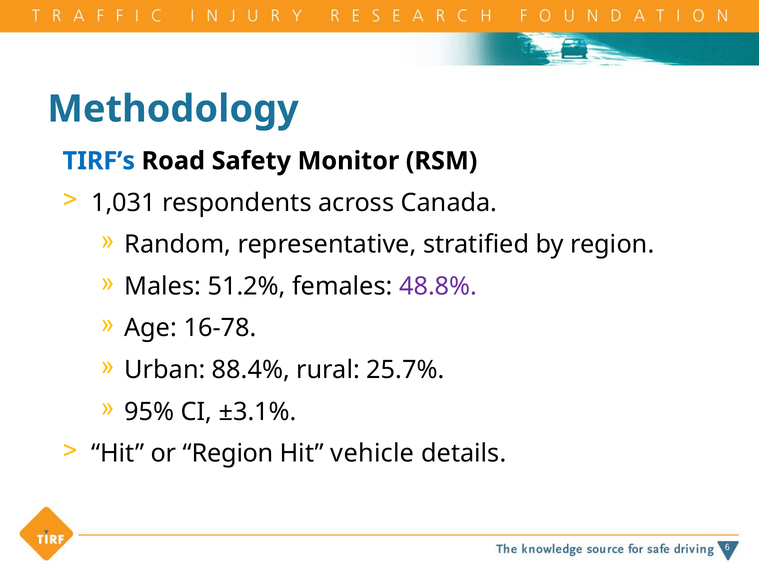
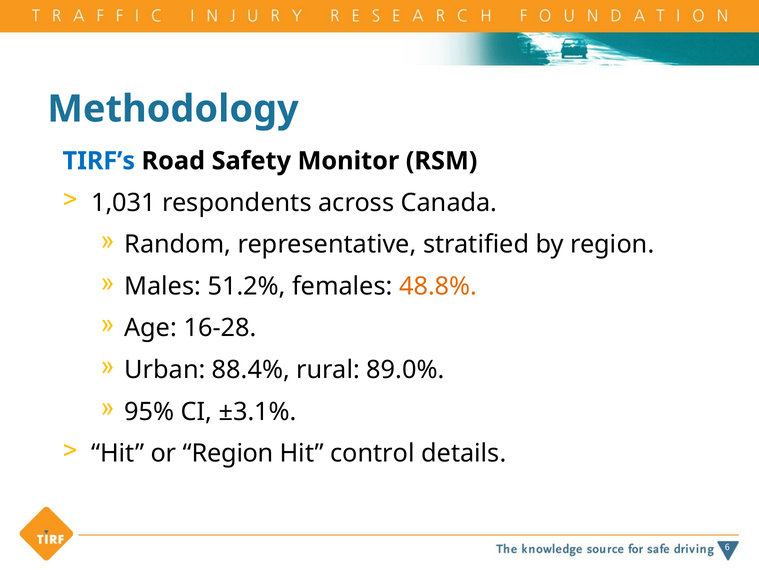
48.8% colour: purple -> orange (438, 286)
16-78: 16-78 -> 16-28 (220, 328)
25.7%: 25.7% -> 89.0% (405, 369)
vehicle: vehicle -> control (373, 453)
